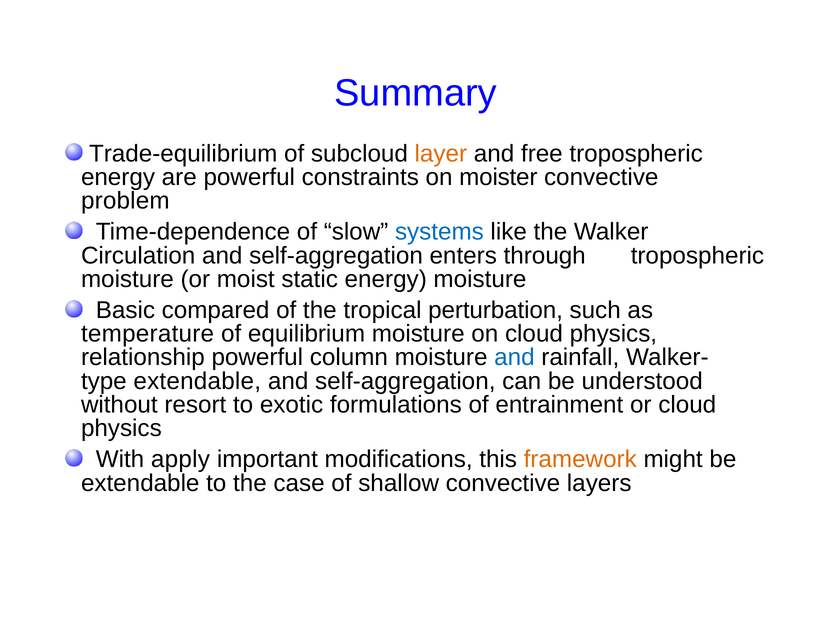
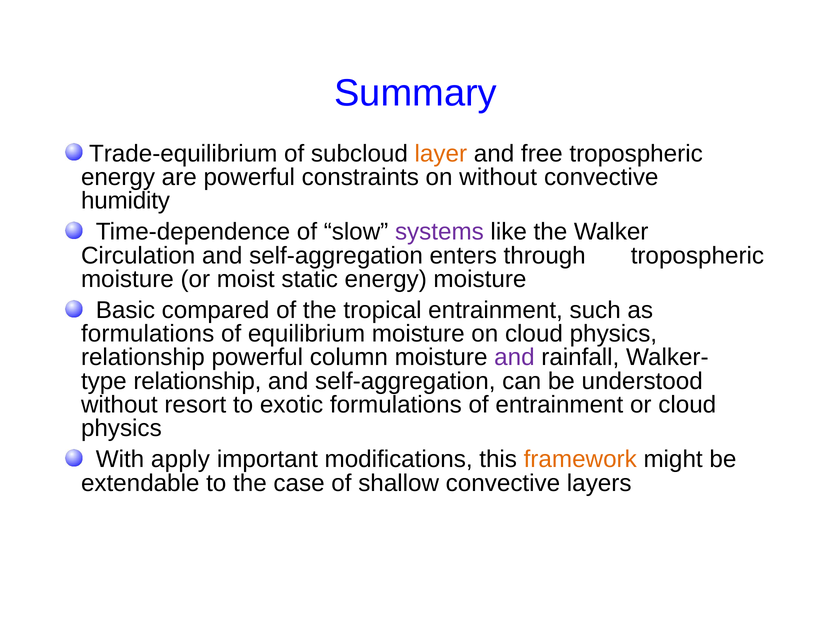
on moister: moister -> without (498, 177)
problem: problem -> humidity (125, 201)
systems colour: blue -> purple (439, 232)
tropical perturbation: perturbation -> entrainment (495, 311)
temperature: temperature -> formulations (148, 334)
and colour: blue -> purple (514, 358)
type extendable: extendable -> relationship (197, 381)
